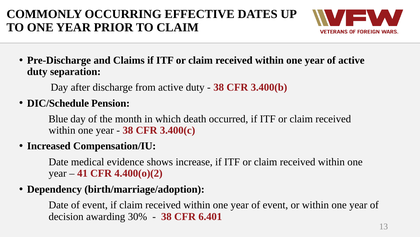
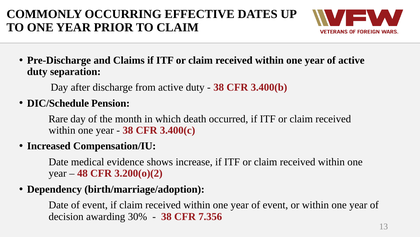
Blue: Blue -> Rare (58, 119)
41: 41 -> 48 (82, 173)
4.400(o)(2: 4.400(o)(2 -> 3.200(o)(2 (139, 173)
6.401: 6.401 -> 7.356 (210, 216)
